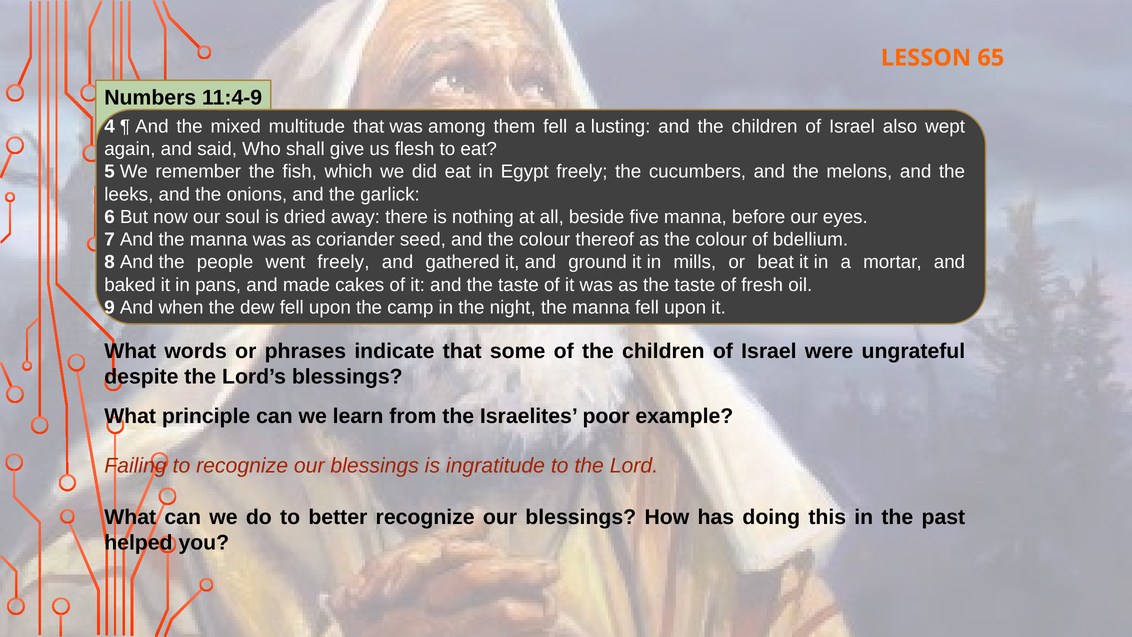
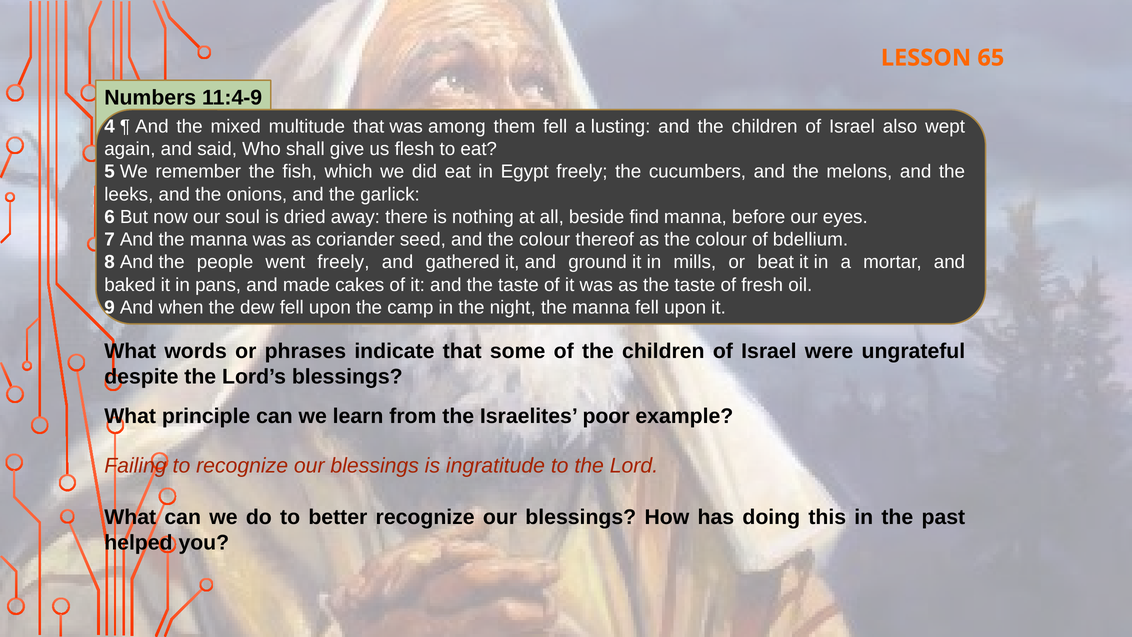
five: five -> find (644, 217)
